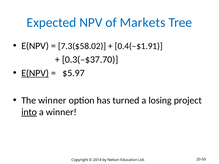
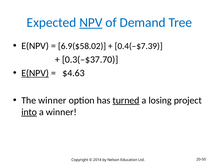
NPV underline: none -> present (91, 23)
Markets: Markets -> Demand (143, 23)
7.3($58.02: 7.3($58.02 -> 6.9($58.02 (82, 46)
0.4(–$1.91: 0.4(–$1.91 -> 0.4(–$7.39 (139, 46)
$5.97: $5.97 -> $4.63 (74, 73)
turned underline: none -> present (126, 100)
